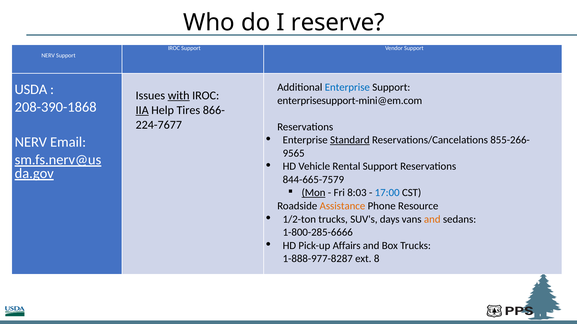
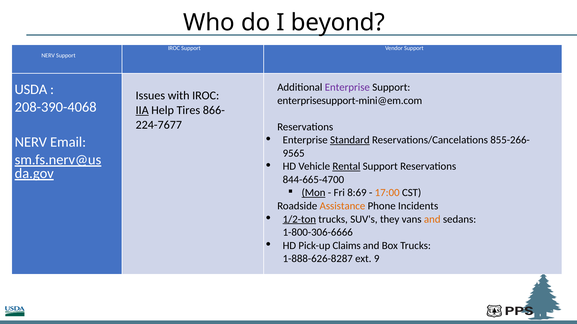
reserve: reserve -> beyond (338, 23)
Enterprise colour: blue -> purple (347, 87)
with underline: present -> none (179, 96)
208-390-1868: 208-390-1868 -> 208-390-4068 (56, 107)
Rental underline: none -> present (346, 167)
844-665-7579: 844-665-7579 -> 844-665-4700 (313, 180)
8:03: 8:03 -> 8:69 (357, 193)
17:00 colour: blue -> orange (387, 193)
Resource: Resource -> Incidents (418, 206)
1/2-ton underline: none -> present (299, 219)
days: days -> they (390, 219)
1-800-285-6666: 1-800-285-6666 -> 1-800-306-6666 (318, 233)
Affairs: Affairs -> Claims (347, 246)
1-888-977-8287: 1-888-977-8287 -> 1-888-626-8287 (318, 259)
8: 8 -> 9 (377, 259)
